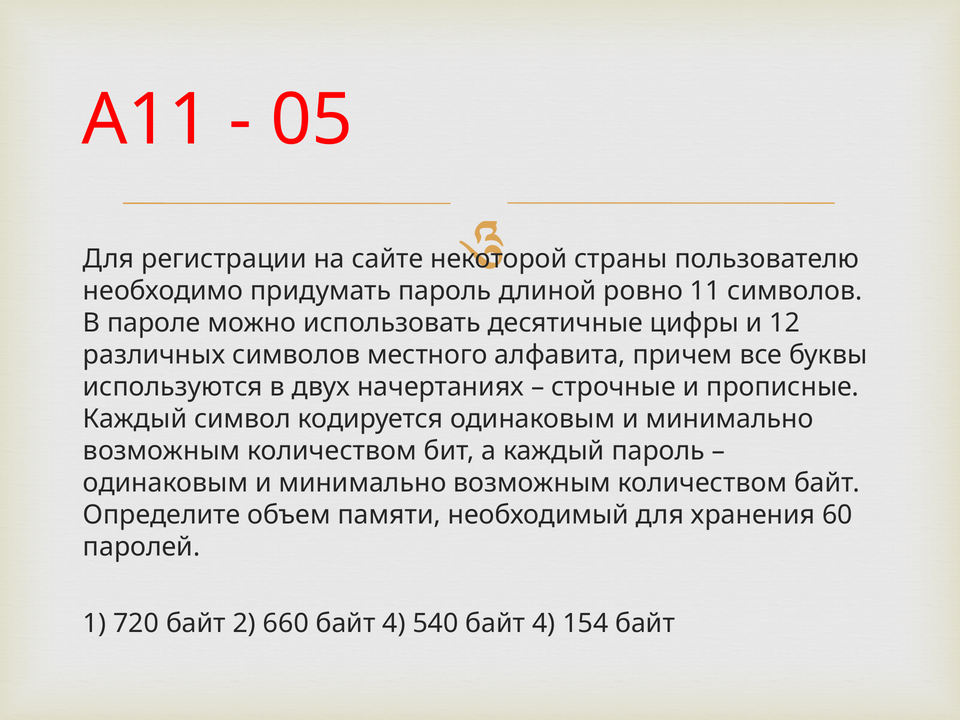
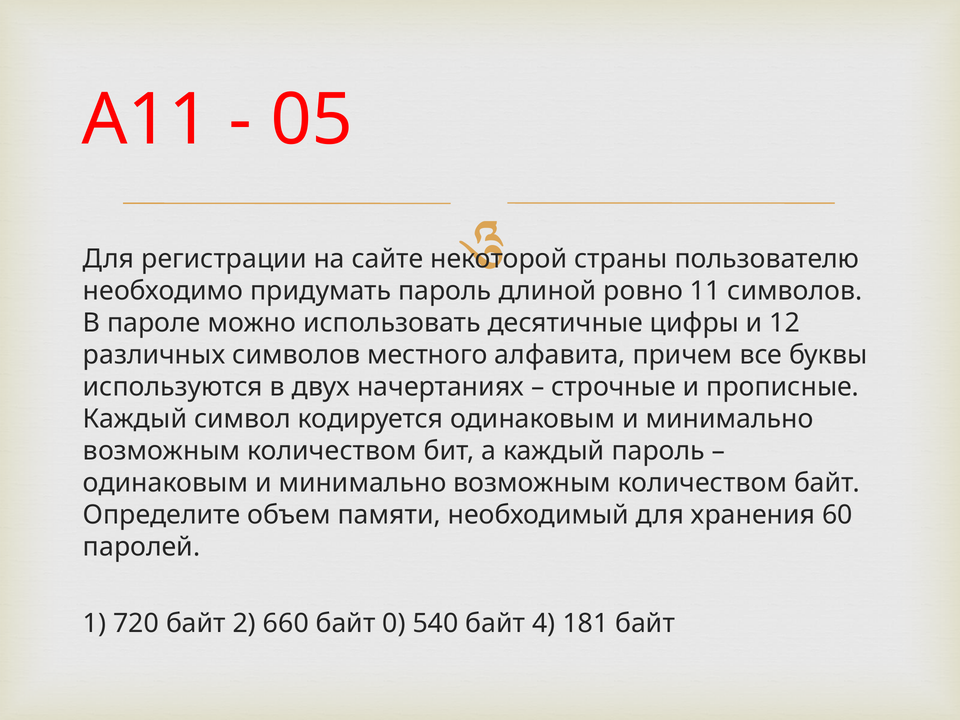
660 байт 4: 4 -> 0 (394, 624)
154: 154 -> 181 (585, 624)
